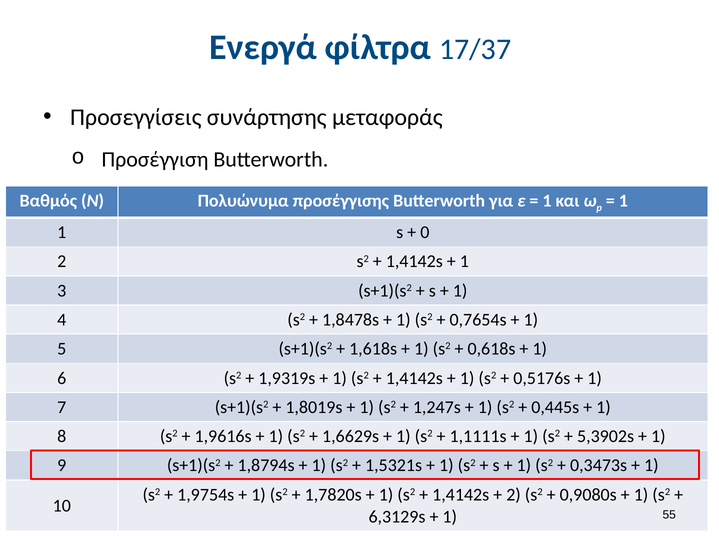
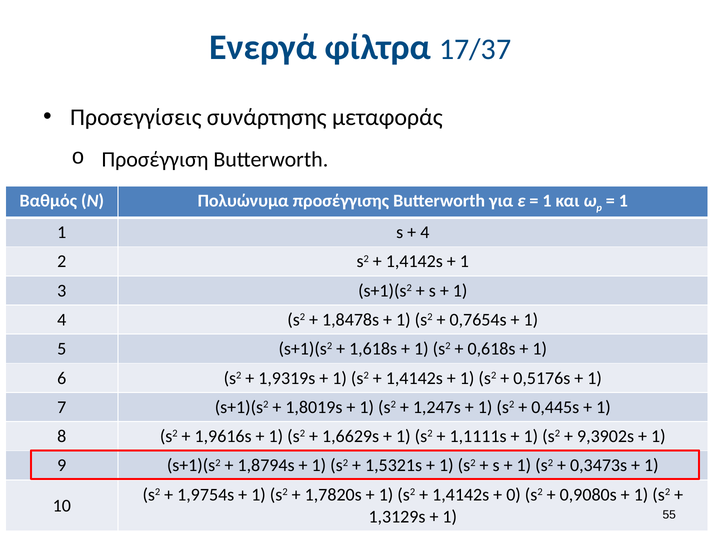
0: 0 -> 4 (425, 232)
5,3902s: 5,3902s -> 9,3902s (606, 437)
2: 2 -> 0 (514, 495)
6,3129s: 6,3129s -> 1,3129s (397, 517)
